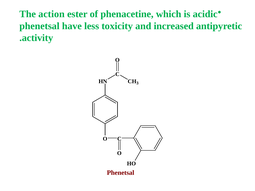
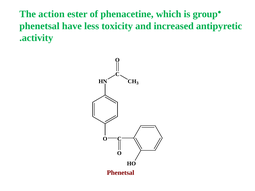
acidic: acidic -> group (205, 14)
